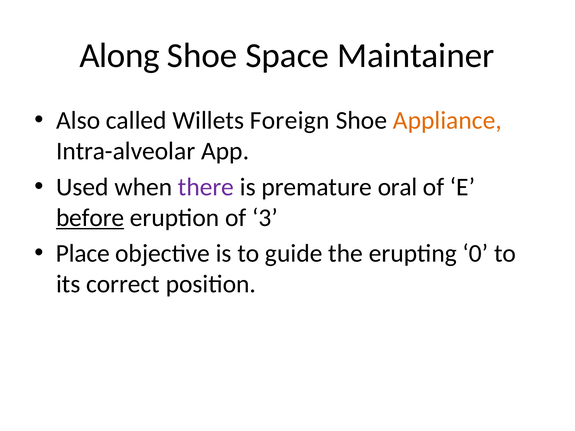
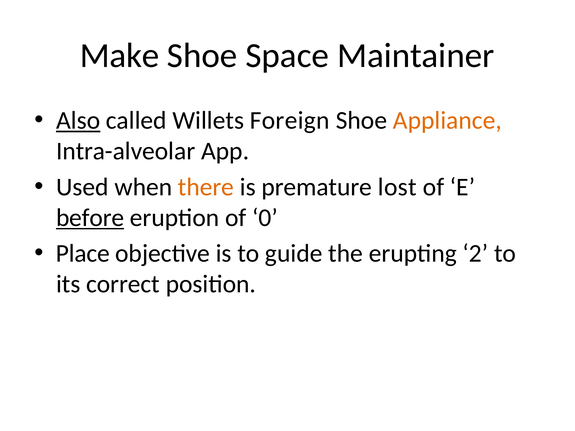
Along: Along -> Make (120, 56)
Also underline: none -> present (78, 121)
there colour: purple -> orange (206, 187)
oral: oral -> lost (397, 187)
3: 3 -> 0 (265, 218)
0: 0 -> 2 (475, 254)
